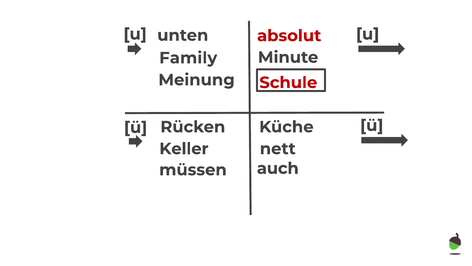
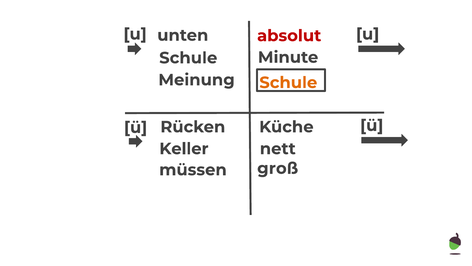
Family: Family -> Schule (188, 58)
Schule colour: red -> orange (288, 82)
auch: auch -> groß (278, 168)
